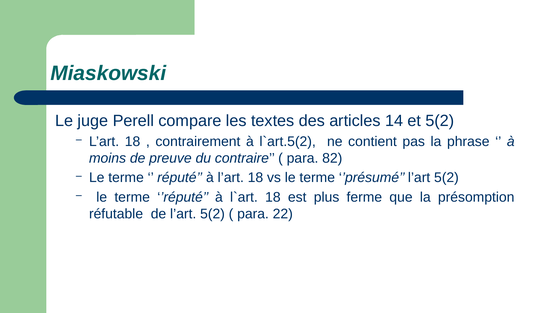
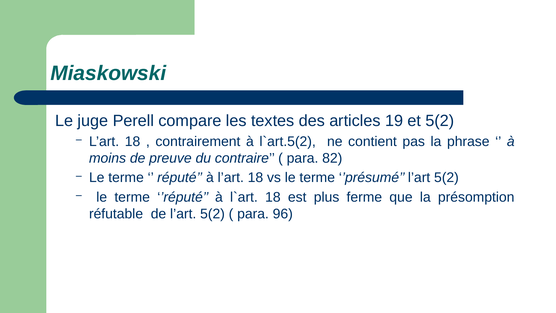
14: 14 -> 19 (394, 121)
22: 22 -> 96 (283, 214)
